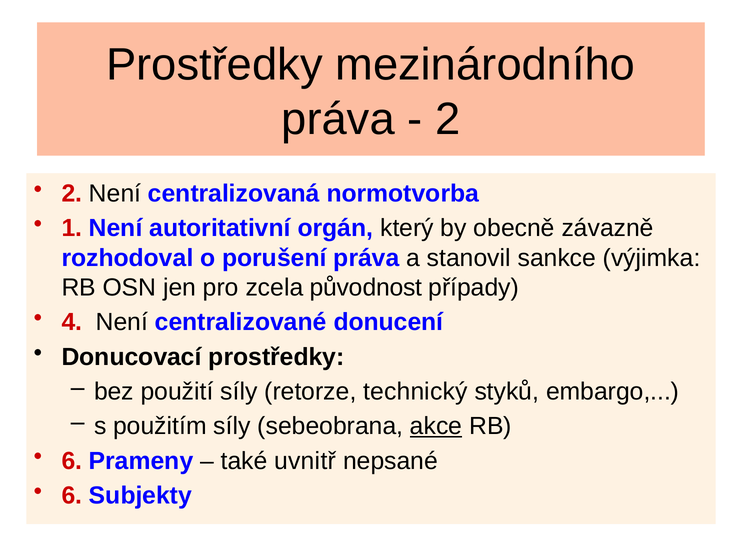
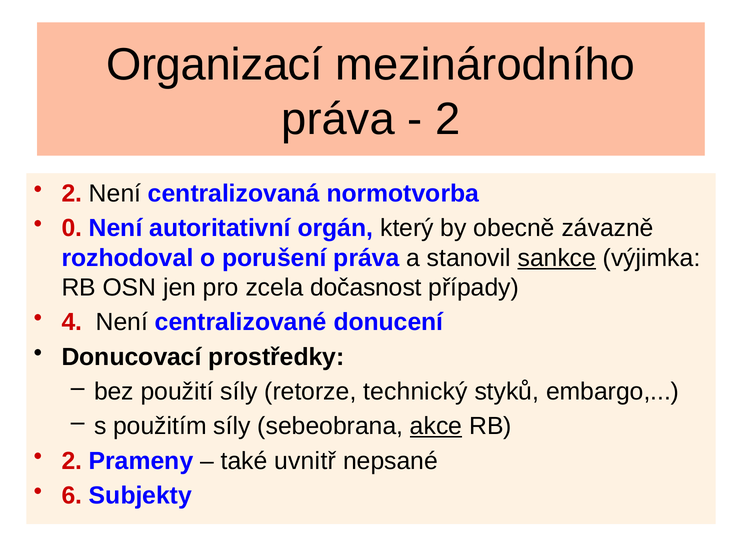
Prostředky: Prostředky -> Organizací (215, 65)
1: 1 -> 0 (72, 228)
sankce underline: none -> present (557, 258)
původnost: původnost -> dočasnost (366, 287)
6: 6 -> 2 (72, 460)
